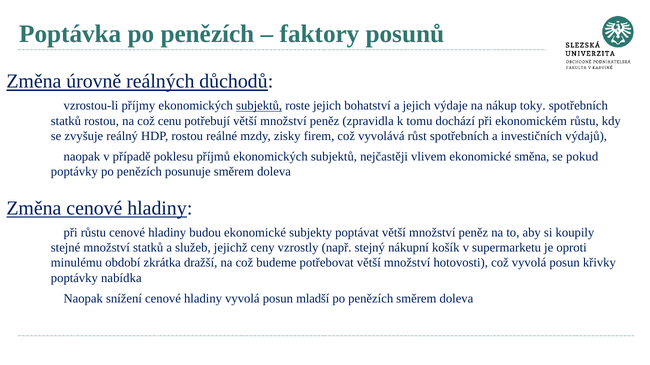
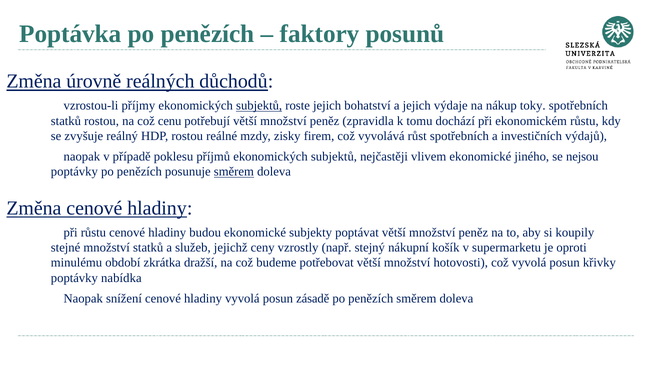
směna: směna -> jiného (532, 157)
pokud: pokud -> nejsou (582, 157)
směrem underline: none -> present (234, 172)
mladší: mladší -> zásadě (313, 299)
